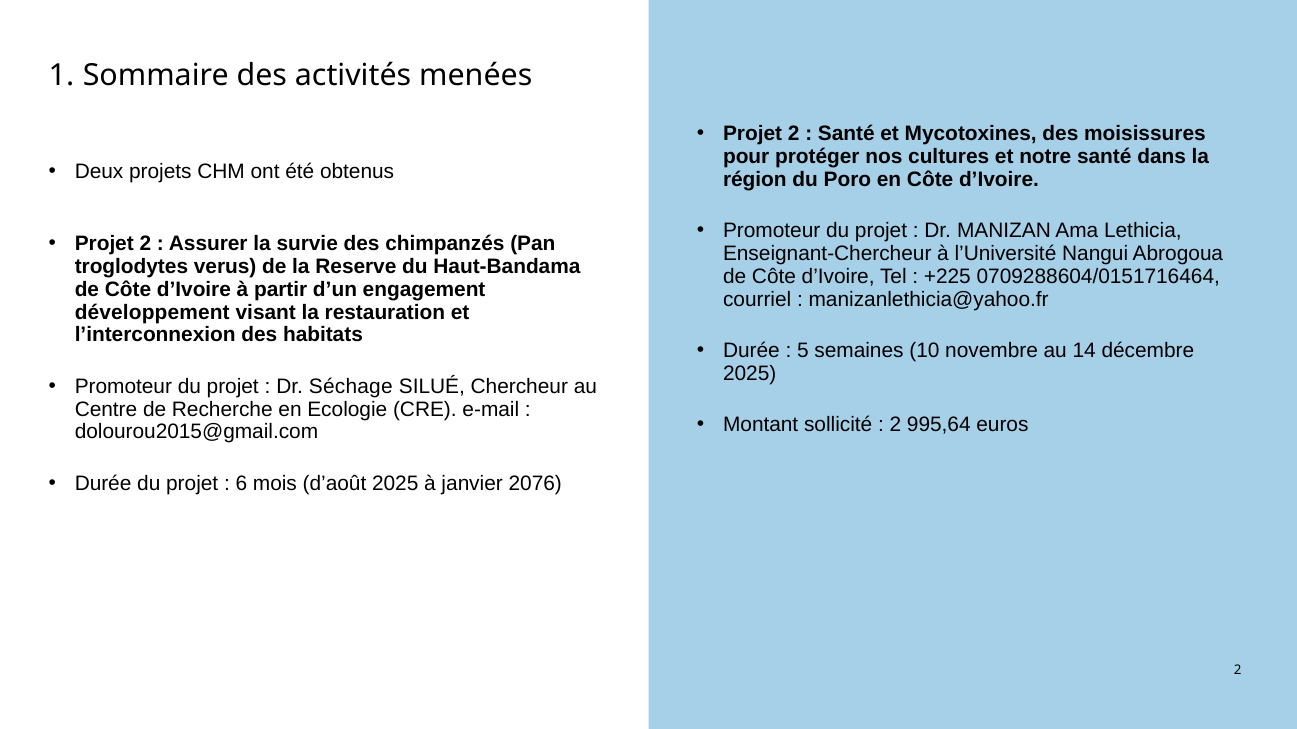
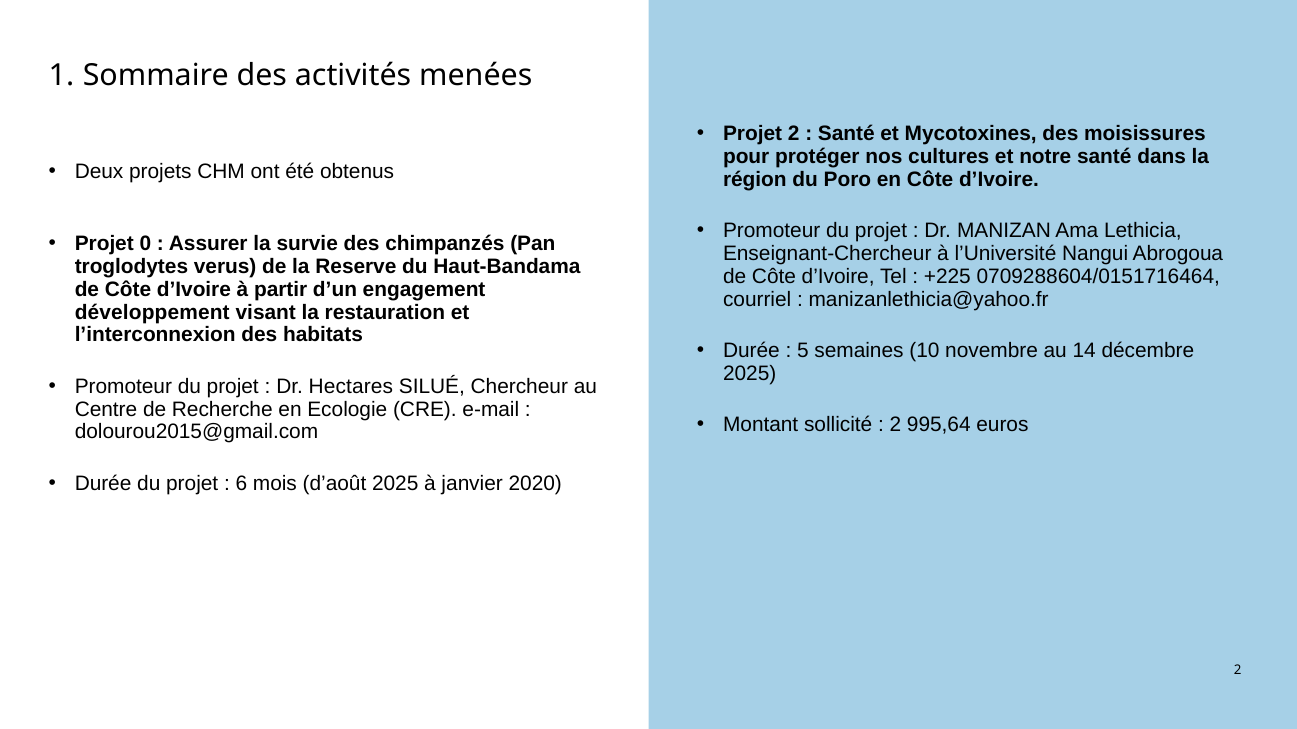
2: 2 -> 0 (145, 244)
Séchage: Séchage -> Hectares (351, 386)
2076: 2076 -> 2020 (535, 483)
